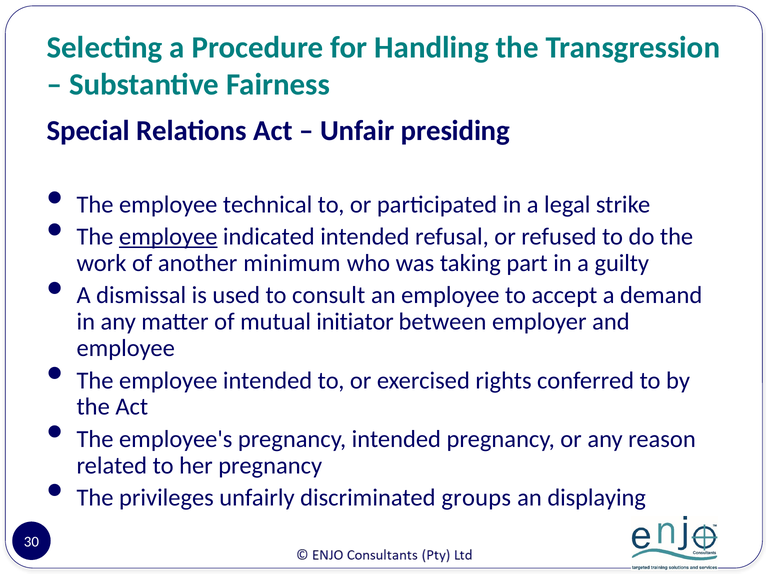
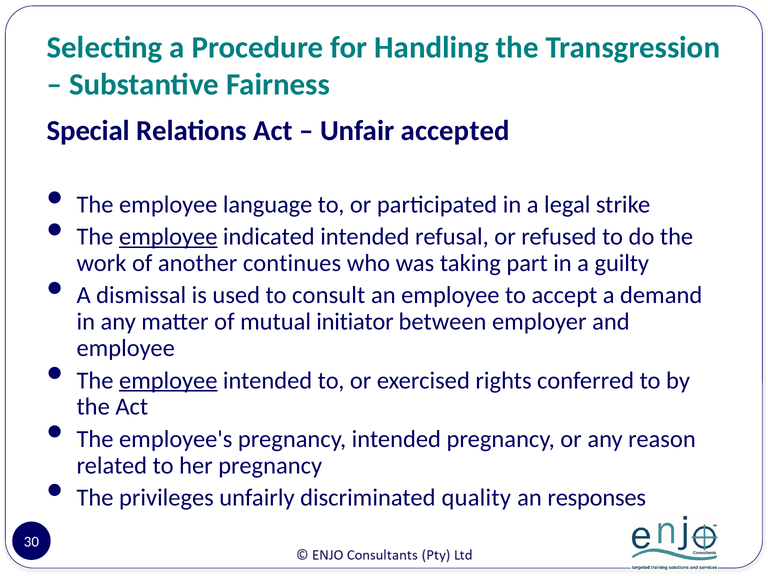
presiding: presiding -> accepted (455, 131)
technical: technical -> language (268, 205)
minimum: minimum -> continues (292, 263)
employee underline: none -> present (168, 380)
groups: groups -> quality (476, 497)
displaying: displaying -> responses (597, 497)
